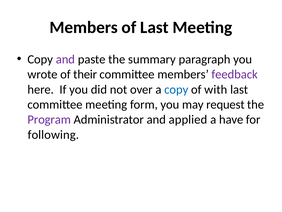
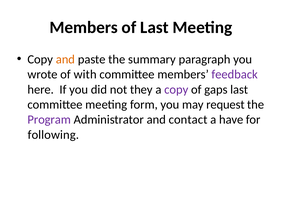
and colour: purple -> orange (65, 59)
their: their -> with (85, 74)
over: over -> they (141, 89)
copy colour: blue -> purple (176, 89)
with: with -> gaps (216, 89)
applied: applied -> contact (188, 119)
